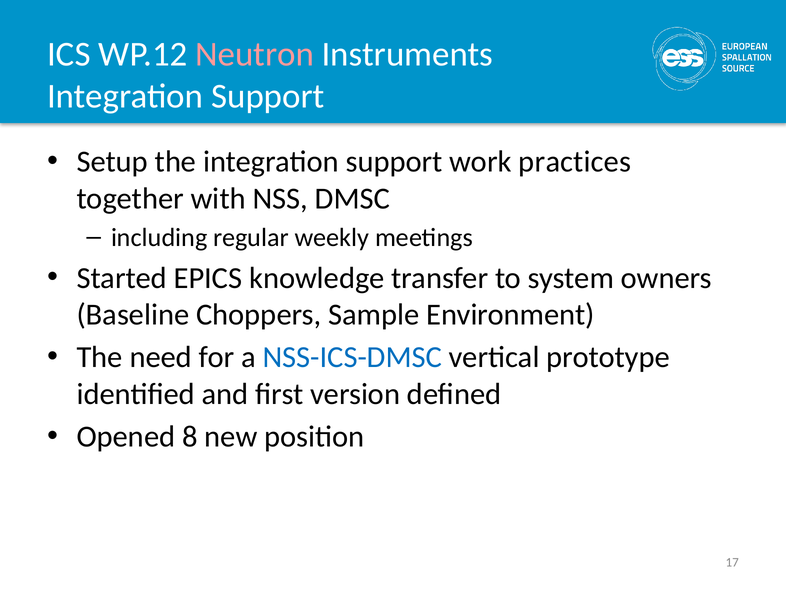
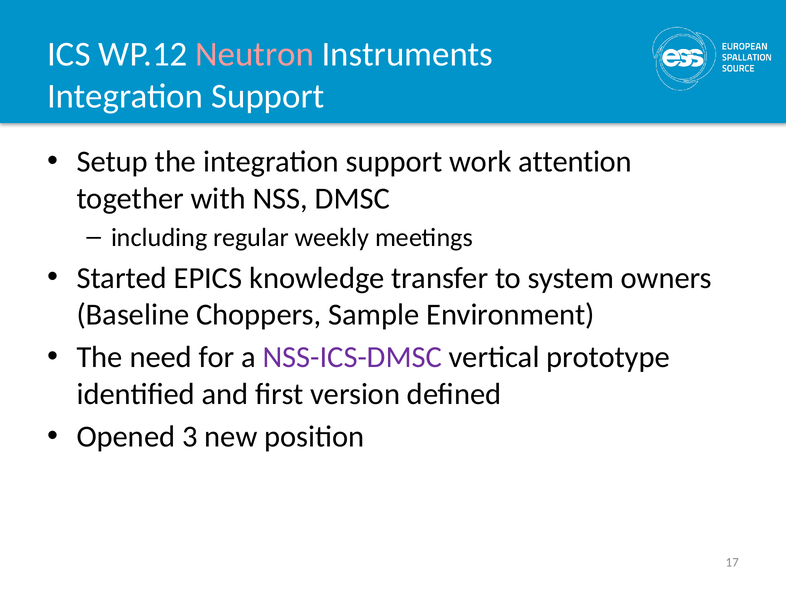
practices: practices -> attention (575, 162)
NSS-ICS-DMSC colour: blue -> purple (352, 358)
8: 8 -> 3 (190, 437)
